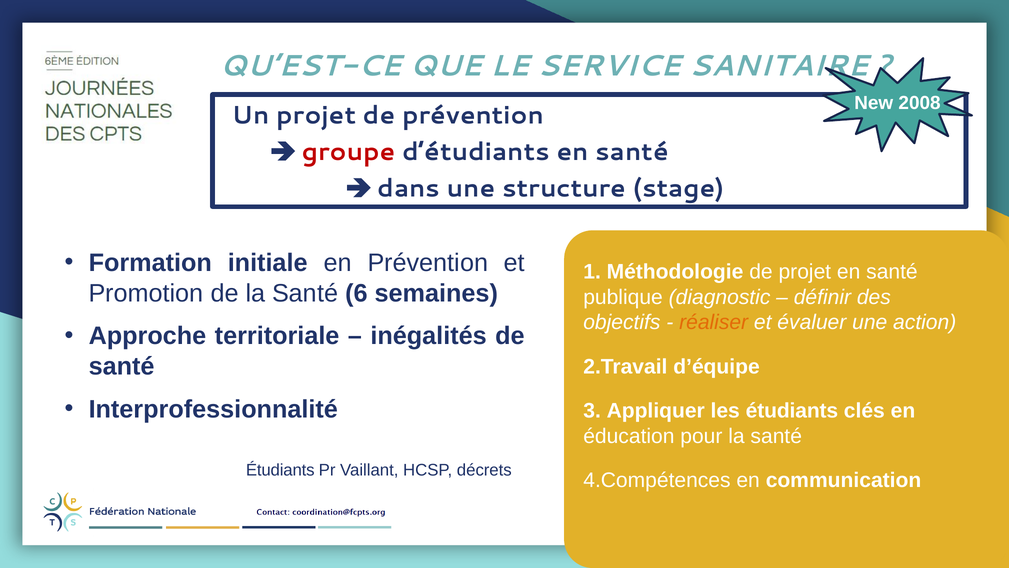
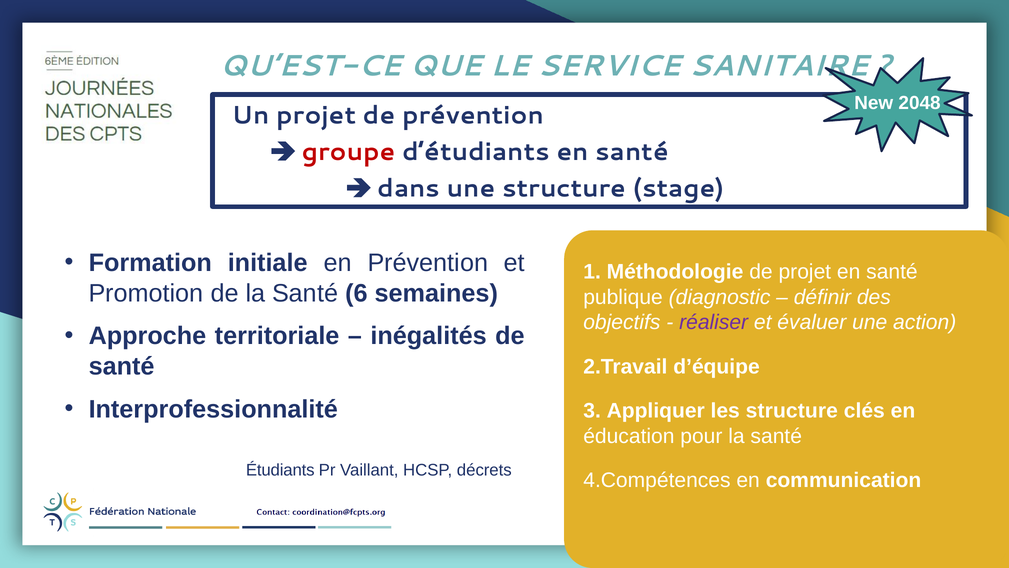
2008: 2008 -> 2048 (920, 103)
réaliser colour: orange -> purple (714, 322)
les étudiants: étudiants -> structure (792, 411)
